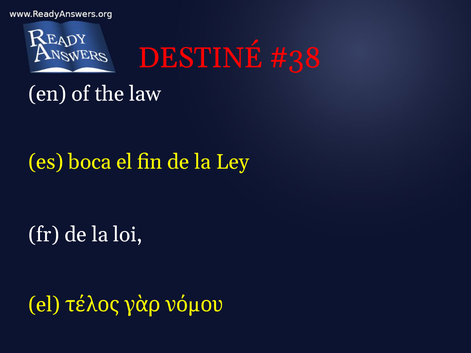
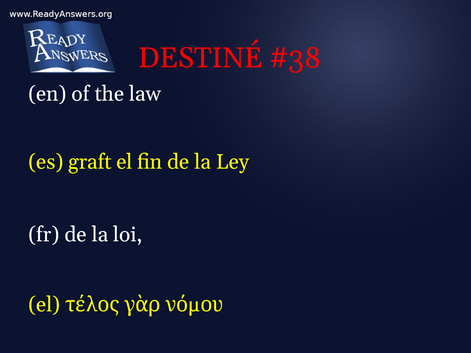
boca: boca -> graft (90, 162)
